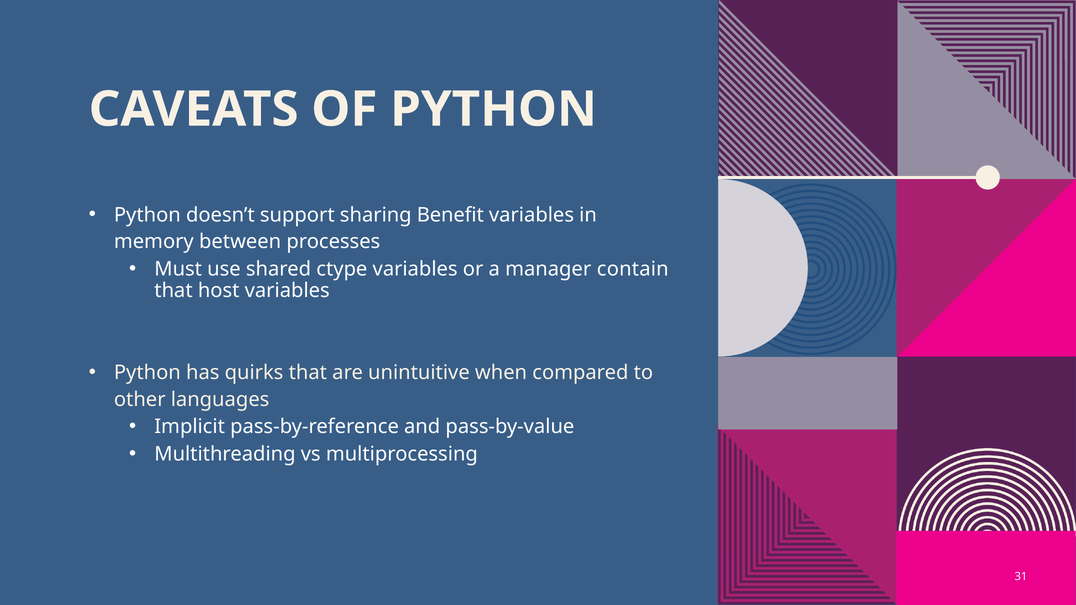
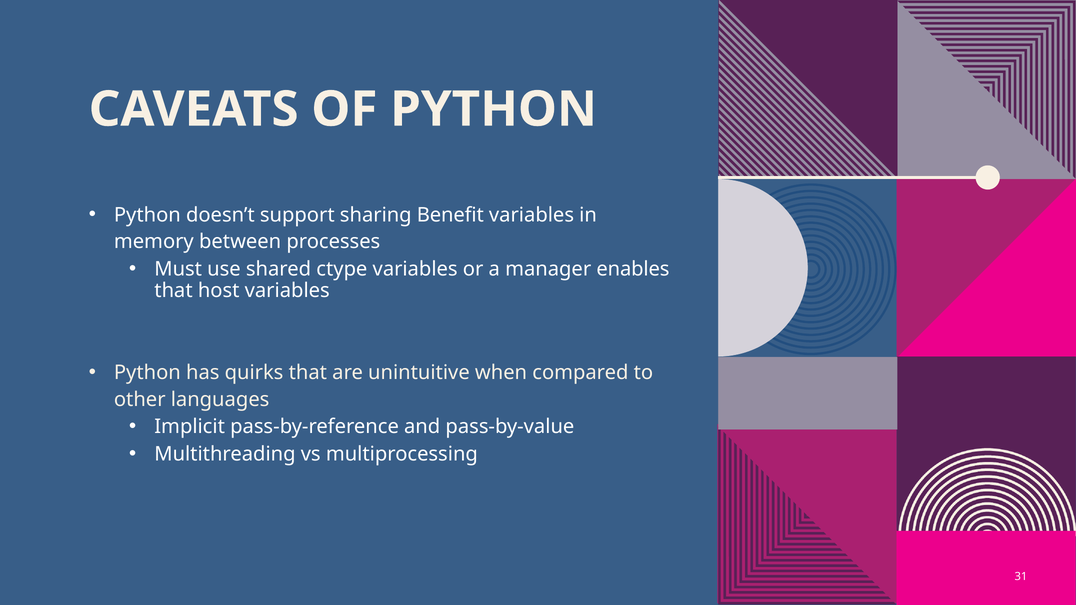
contain: contain -> enables (633, 269)
